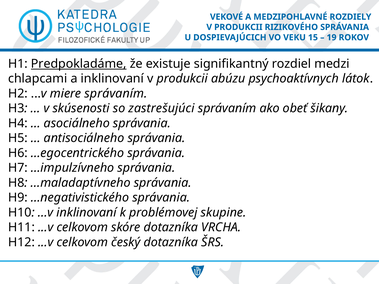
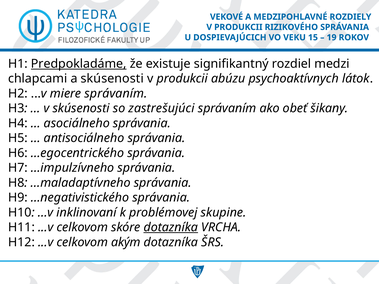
a inklinovaní: inklinovaní -> skúsenosti (112, 79)
dotazníka underline: none -> present (171, 228)
český: český -> akým (126, 242)
